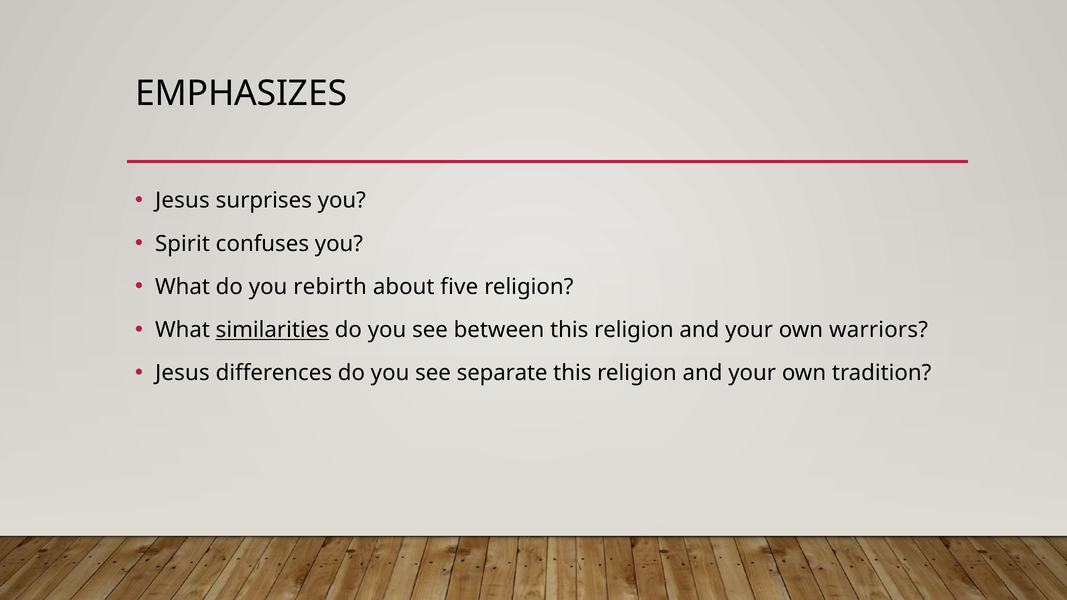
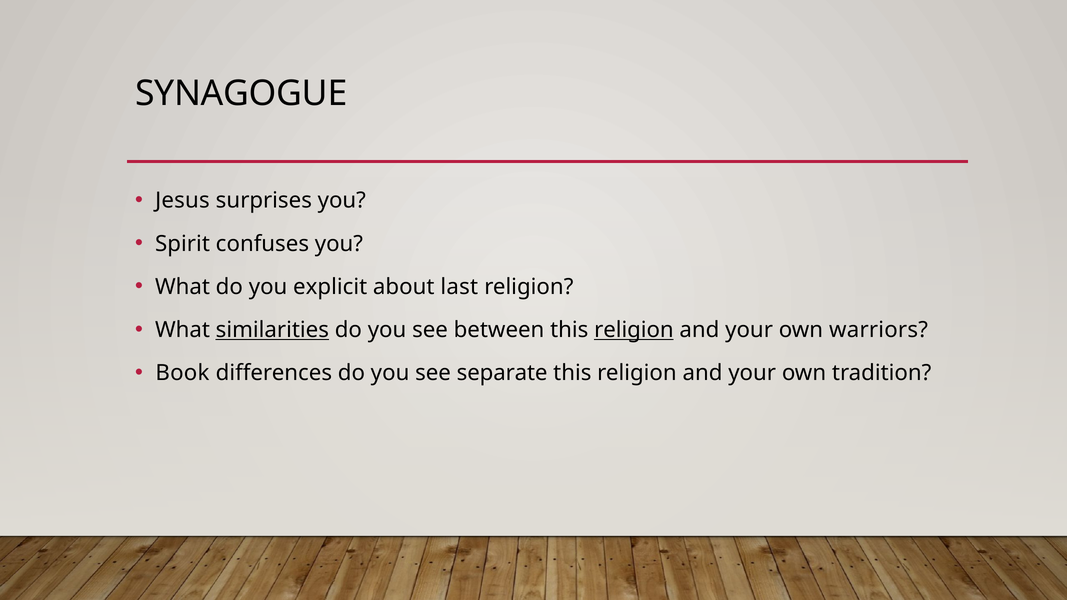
EMPHASIZES: EMPHASIZES -> SYNAGOGUE (241, 93)
rebirth: rebirth -> explicit (330, 287)
five: five -> last (459, 287)
religion underline: none -> present (634, 330)
Jesus: Jesus -> Book (182, 373)
